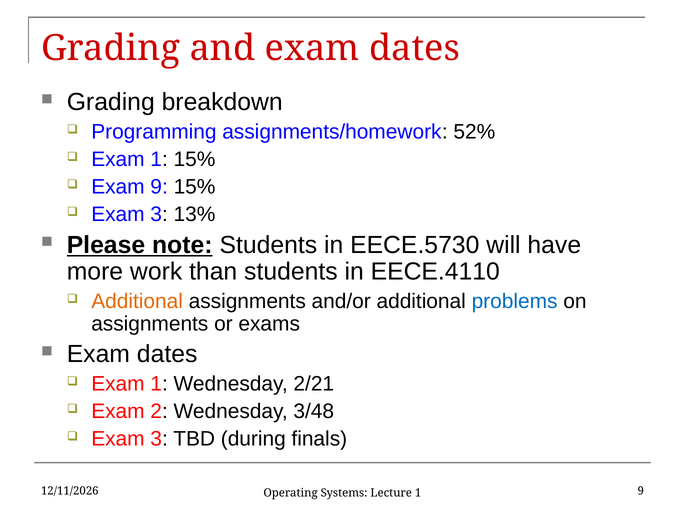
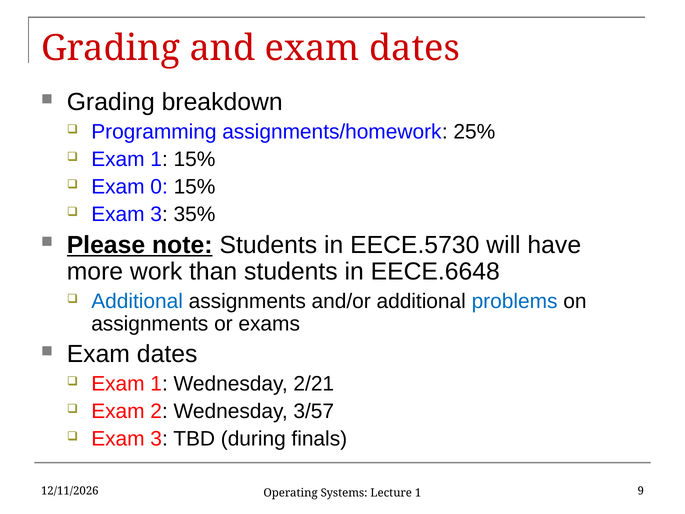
52%: 52% -> 25% (474, 132)
Exam 9: 9 -> 0 (159, 187)
13%: 13% -> 35% (195, 214)
EECE.4110: EECE.4110 -> EECE.6648 (435, 272)
Additional colour: orange -> blue (137, 301)
3/48: 3/48 -> 3/57 (314, 411)
